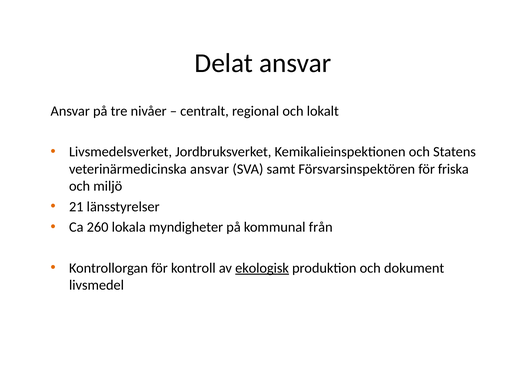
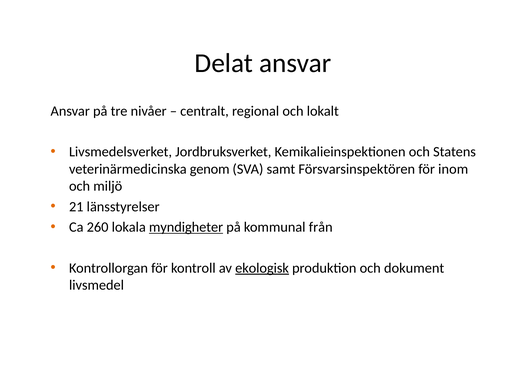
veterinärmedicinska ansvar: ansvar -> genom (210, 169)
friska: friska -> inom (453, 169)
myndigheter underline: none -> present (186, 227)
